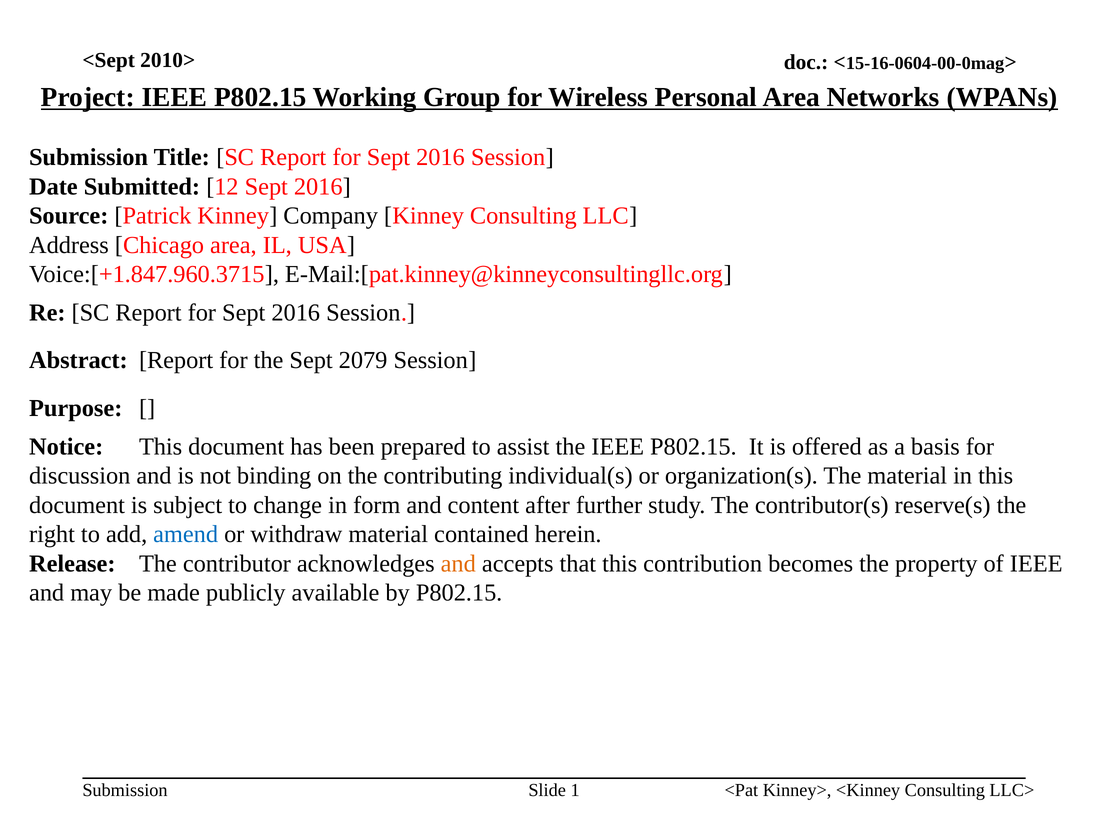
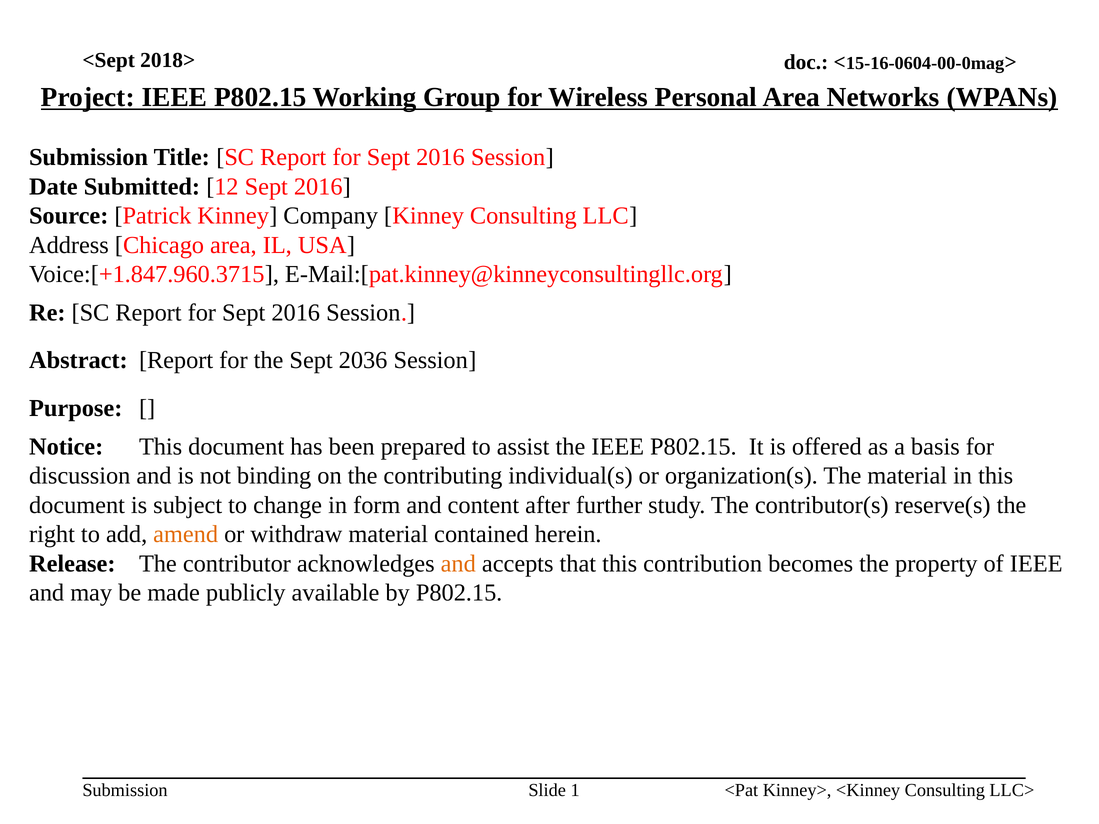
2010>: 2010> -> 2018> (168, 60)
2079: 2079 -> 2036 (363, 361)
amend colour: blue -> orange (186, 535)
